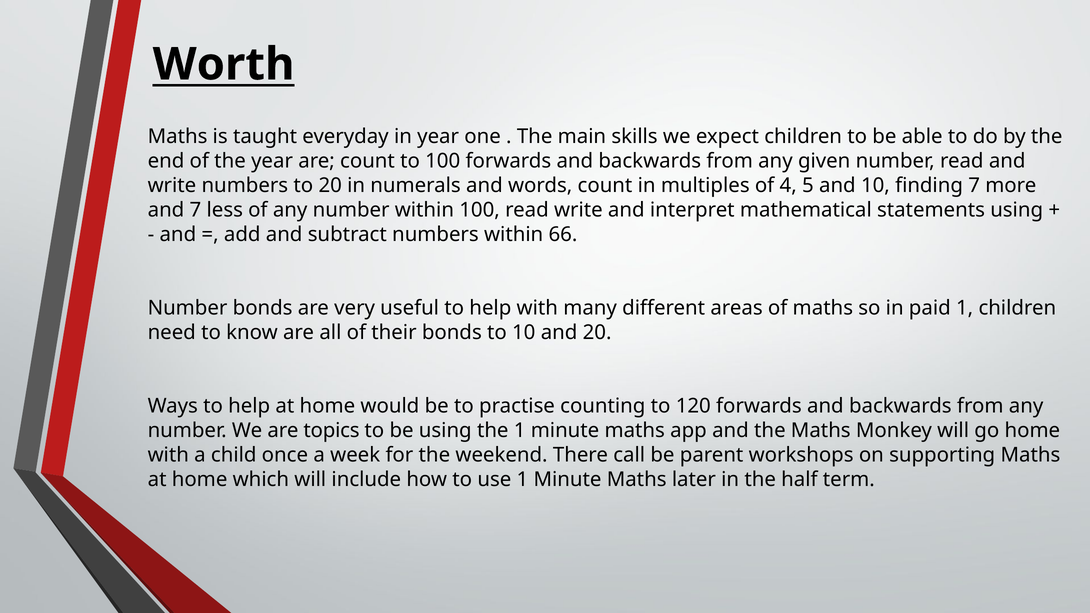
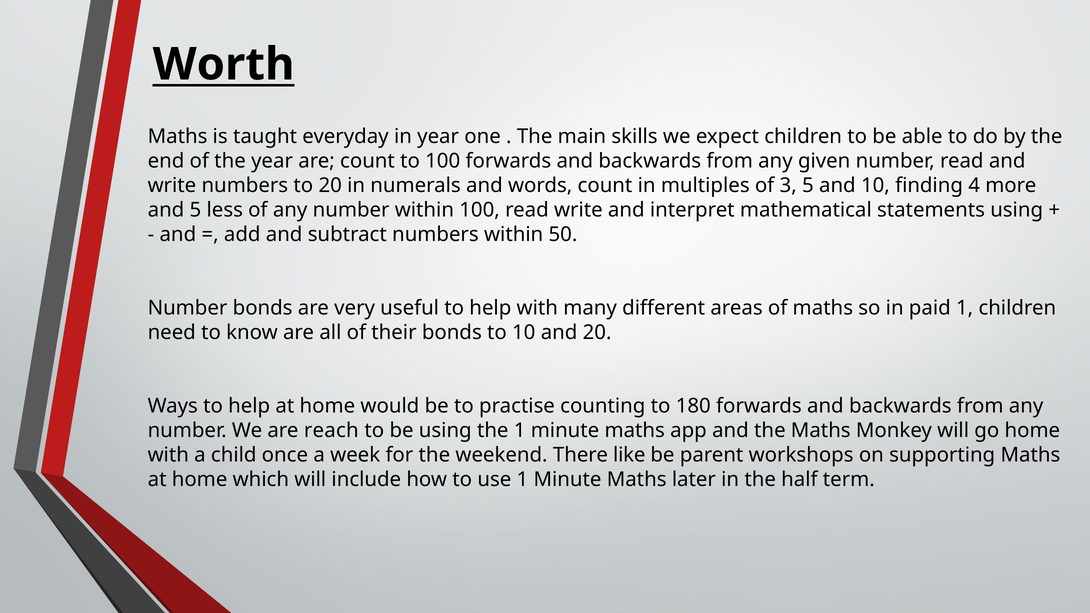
4: 4 -> 3 (788, 185)
finding 7: 7 -> 4 (974, 185)
and 7: 7 -> 5 (195, 210)
66: 66 -> 50 (563, 234)
120: 120 -> 180 (693, 406)
topics: topics -> reach (331, 431)
call: call -> like (629, 455)
